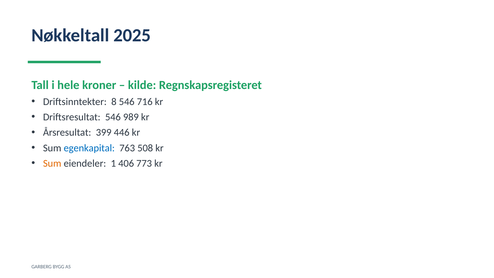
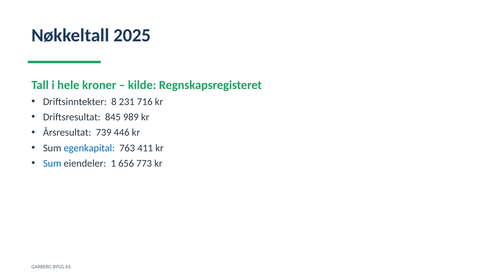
8 546: 546 -> 231 (127, 102)
Driftsresultat 546: 546 -> 845 (113, 117)
399: 399 -> 739 (104, 132)
508: 508 -> 411 (145, 148)
Sum colour: orange -> blue (52, 163)
406: 406 -> 656 (126, 163)
